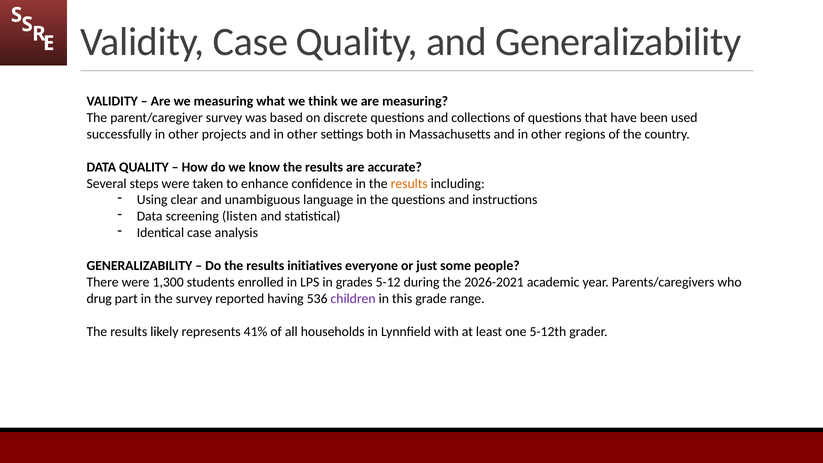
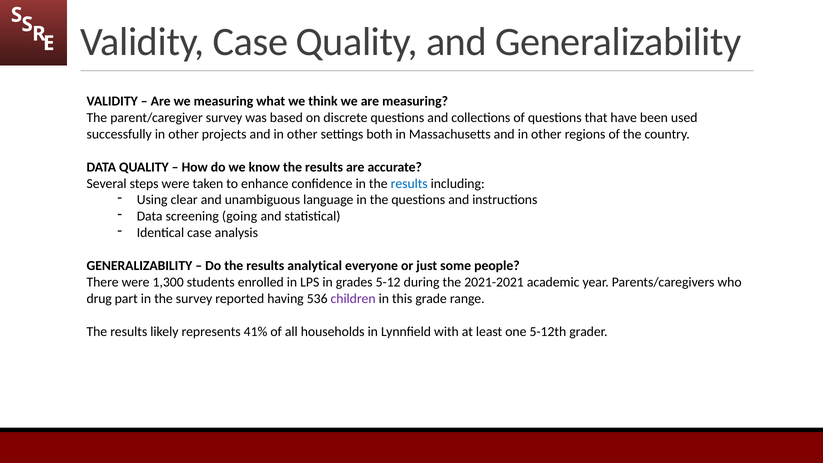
results colour: orange -> blue (409, 183)
listen: listen -> going (240, 216)
initiatives: initiatives -> analytical (315, 266)
2026-2021: 2026-2021 -> 2021-2021 (494, 282)
